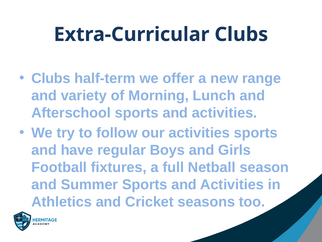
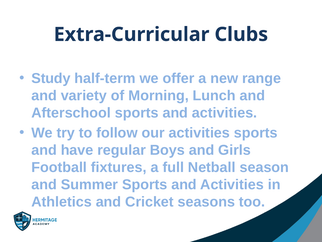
Clubs: Clubs -> Study (51, 78)
